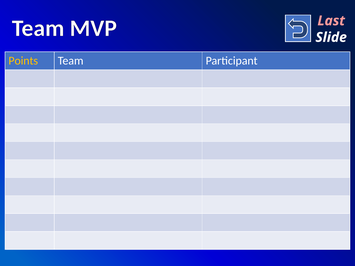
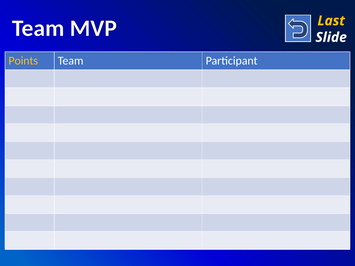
Last colour: pink -> yellow (331, 21)
